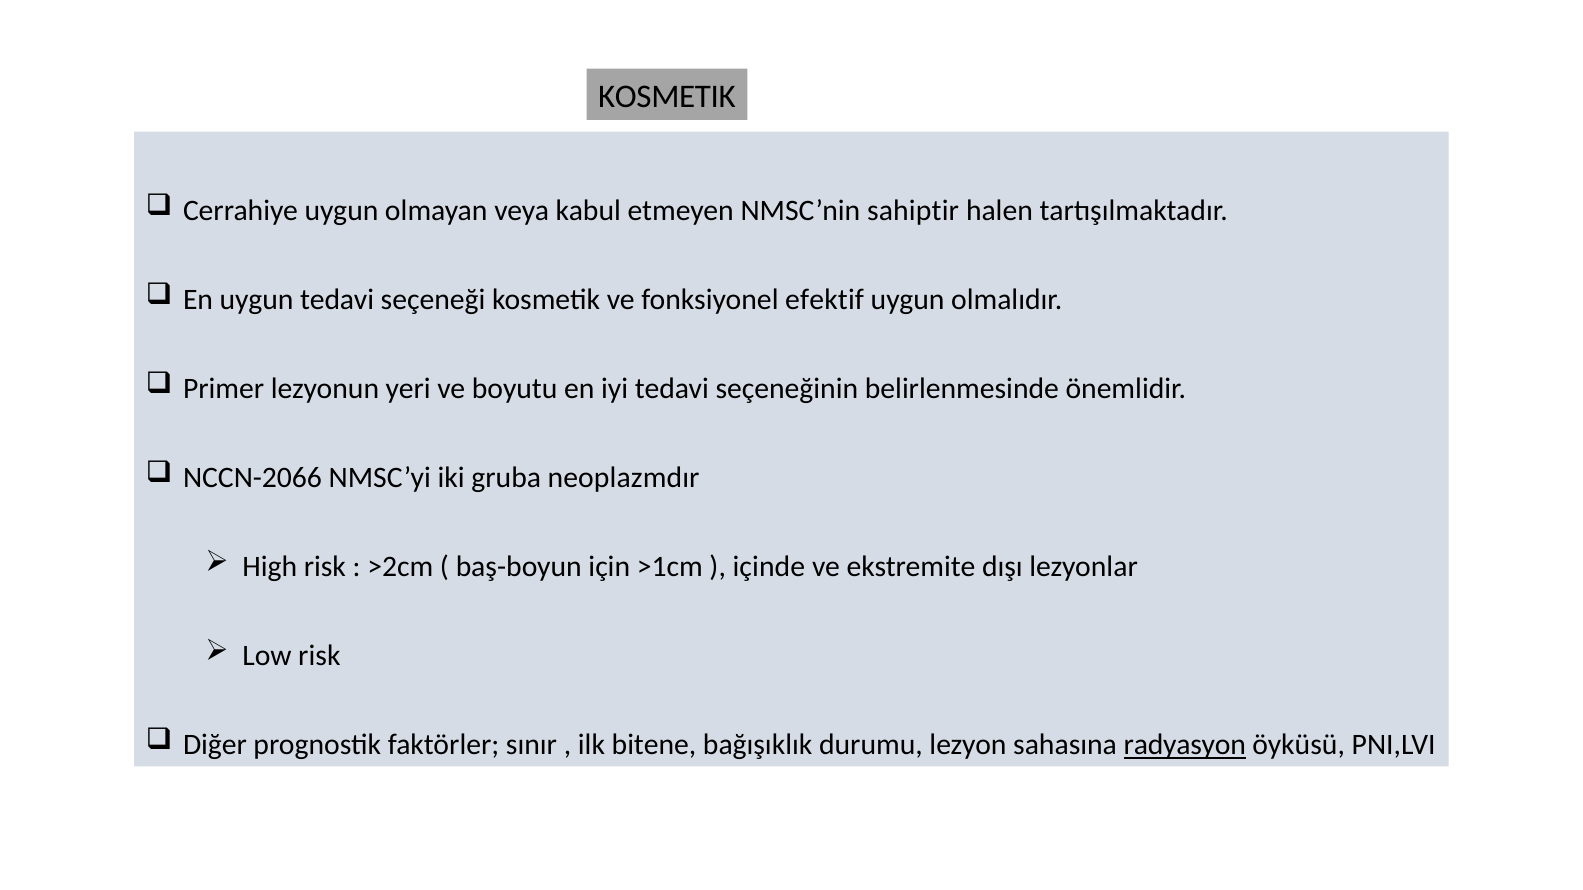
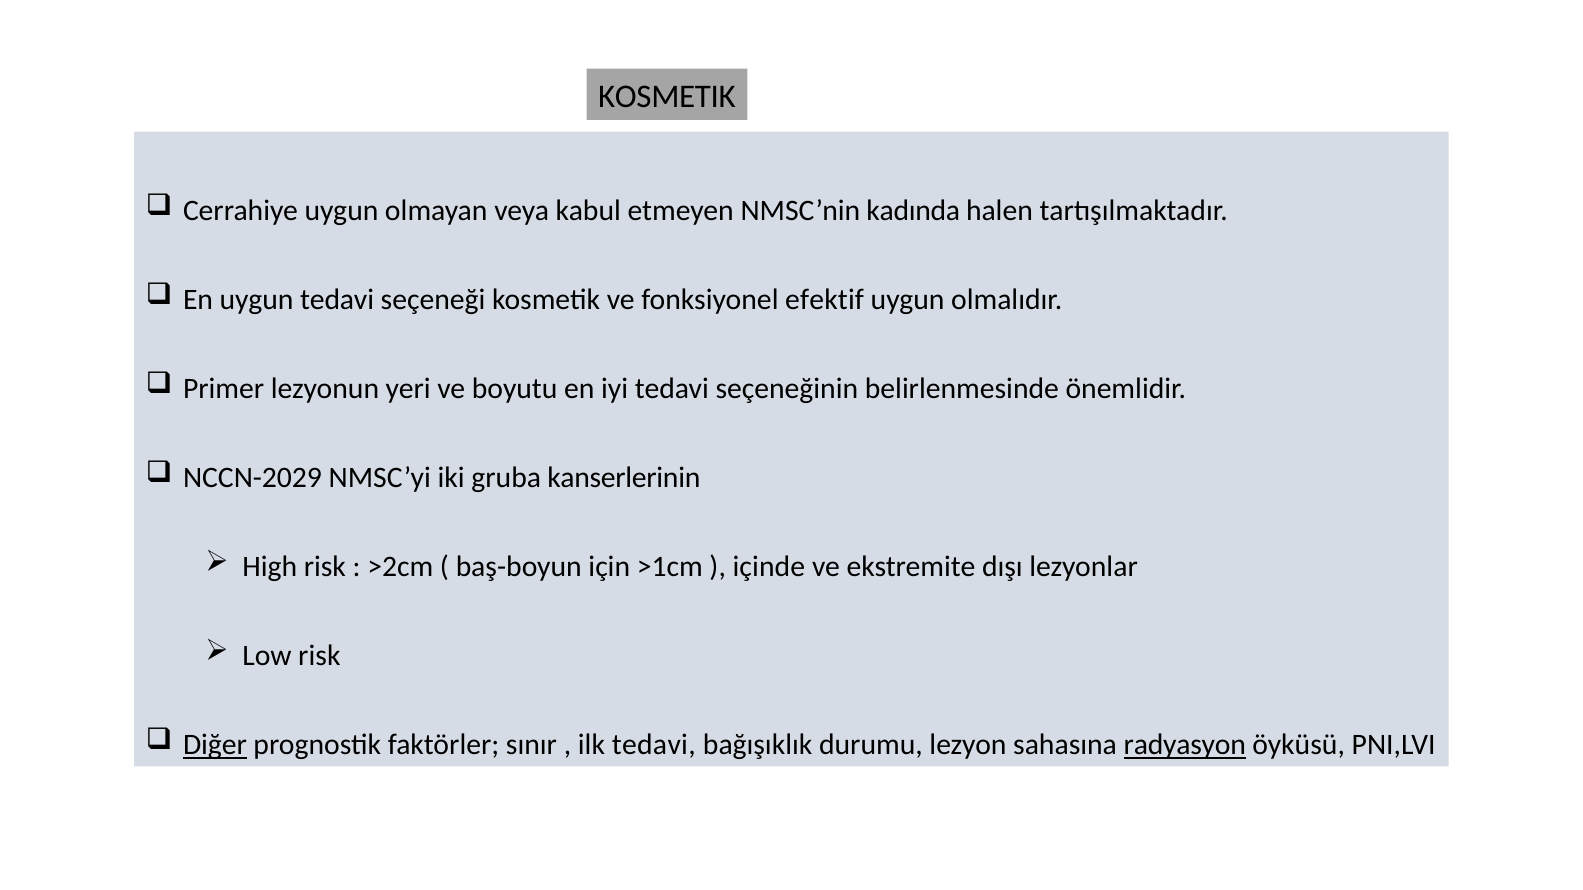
sahiptir: sahiptir -> kadında (913, 211)
NCCN-2066: NCCN-2066 -> NCCN-2029 (253, 478)
neoplazmdır: neoplazmdır -> kanserlerinin (624, 478)
Diğer underline: none -> present (215, 745)
ilk bitene: bitene -> tedavi (654, 745)
